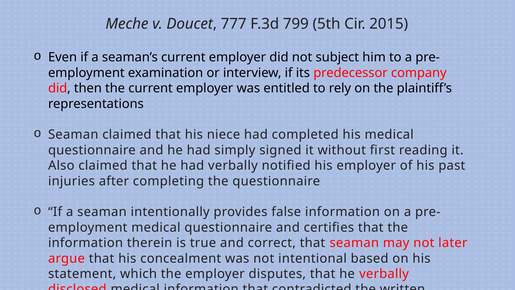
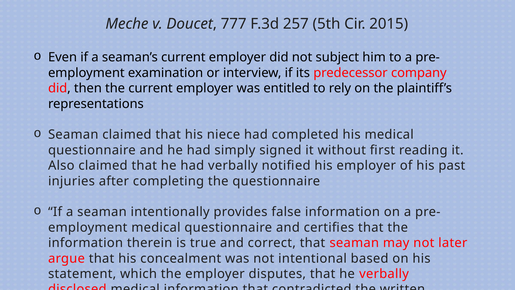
799: 799 -> 257 (296, 24)
